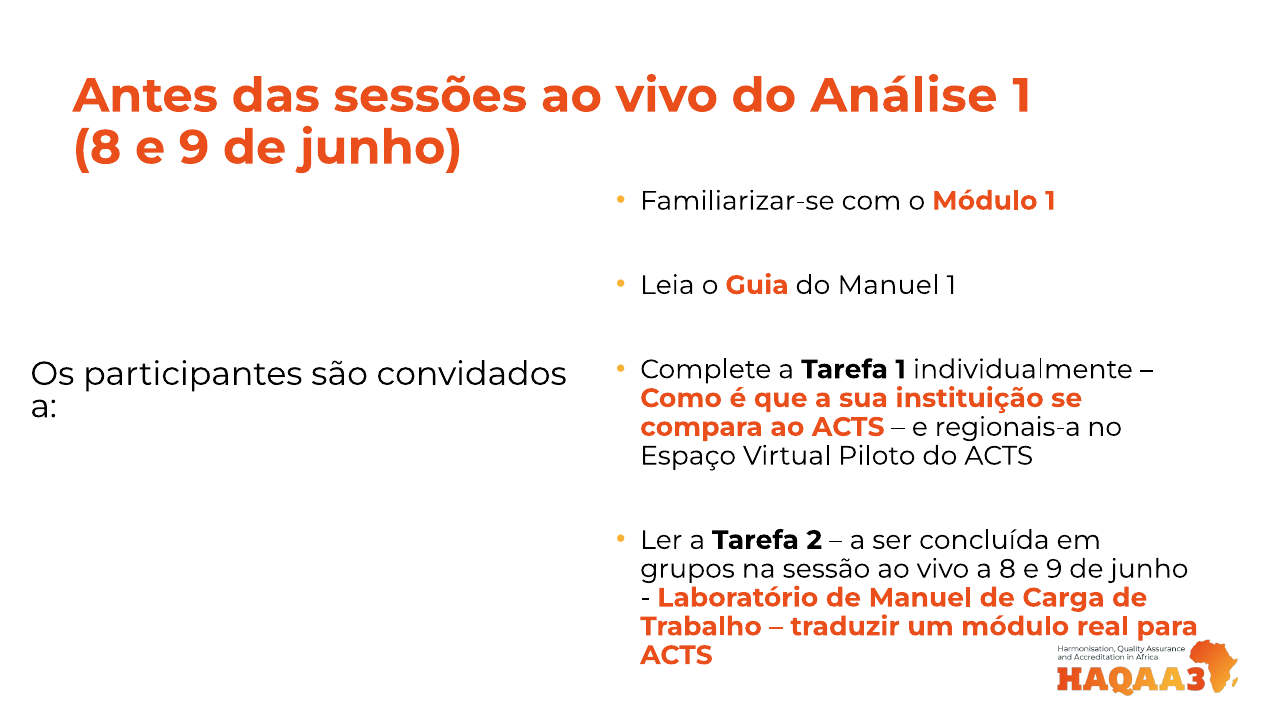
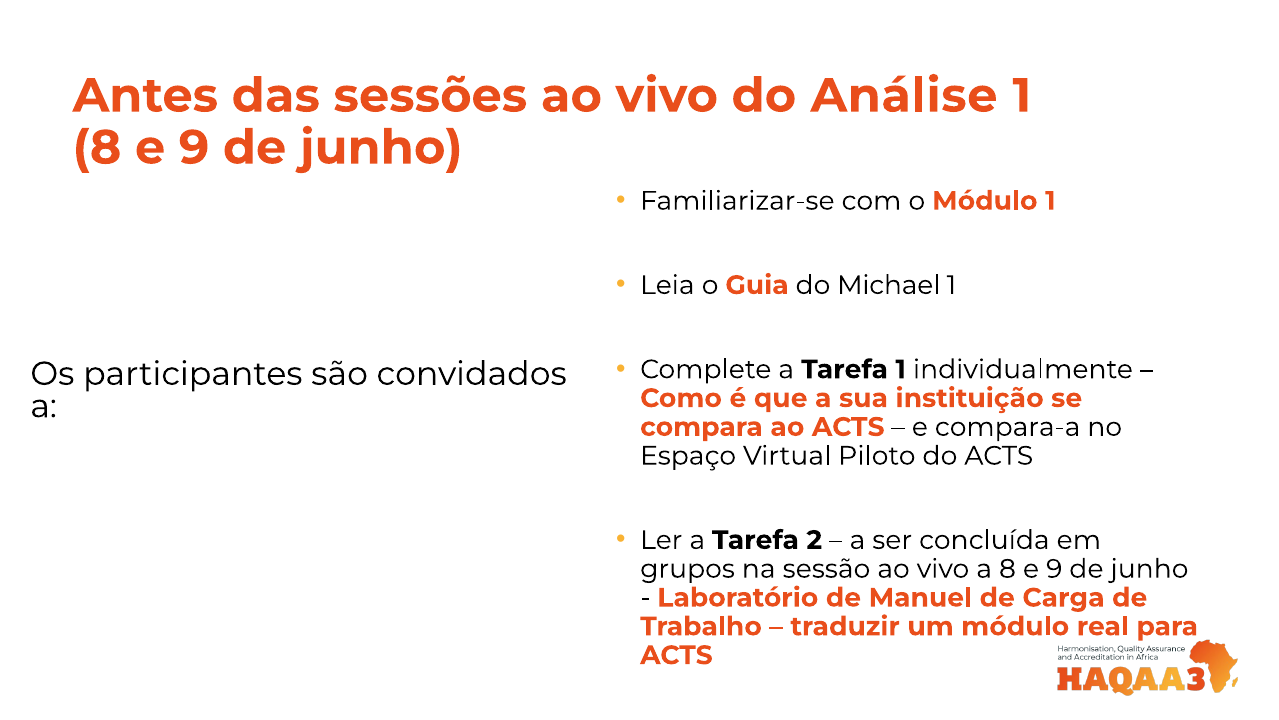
do Manuel: Manuel -> Michael (889, 285)
regionais-a: regionais-a -> compara-a (1008, 427)
